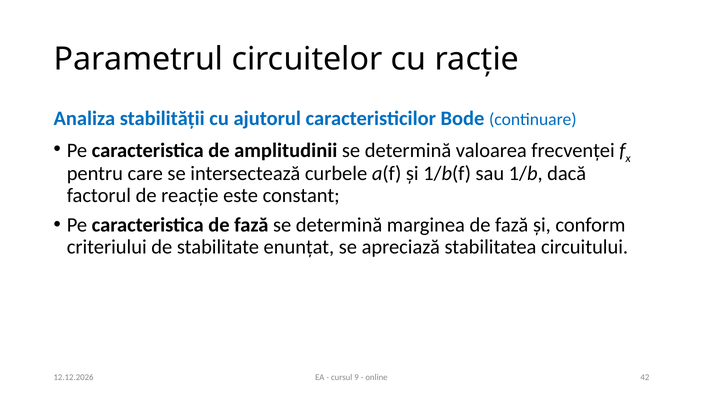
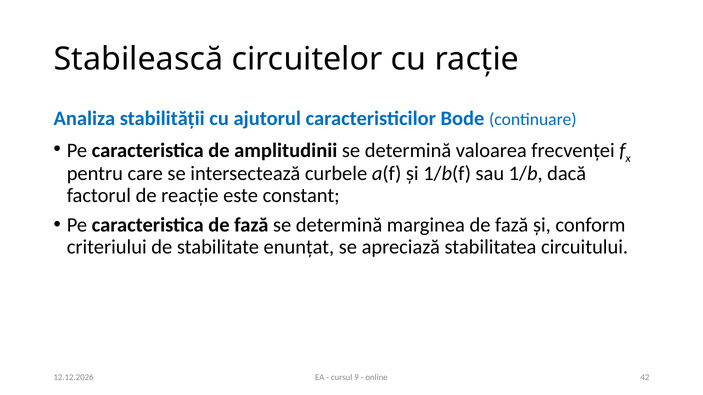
Parametrul: Parametrul -> Stabilească (138, 59)
